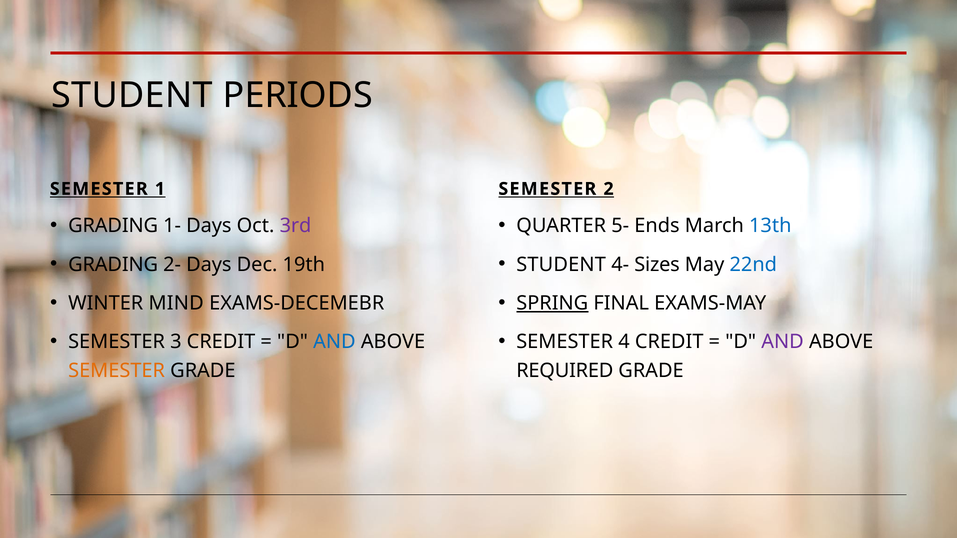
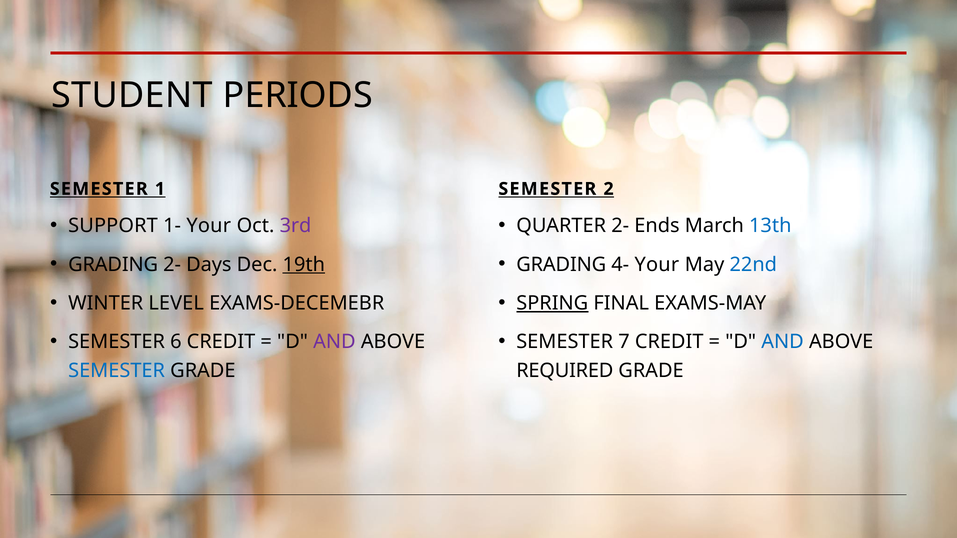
GRADING: GRADING -> SUPPORT (113, 226)
1- Days: Days -> Your (209, 226)
QUARTER 5-: 5- -> 2- (620, 226)
19th underline: none -> present (304, 265)
STUDENT: STUDENT -> GRADING (561, 265)
4- Sizes: Sizes -> Your (657, 265)
MIND: MIND -> LEVEL (176, 303)
3: 3 -> 6 (176, 342)
AND colour: blue -> purple (334, 342)
4: 4 -> 7 (624, 342)
AND colour: purple -> blue (783, 342)
SEMESTER colour: orange -> blue (117, 371)
